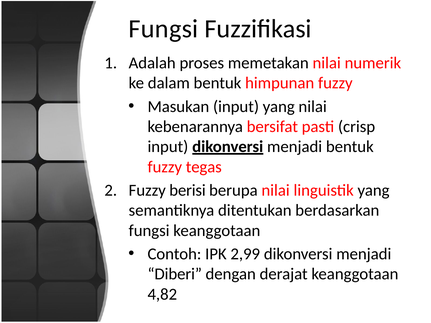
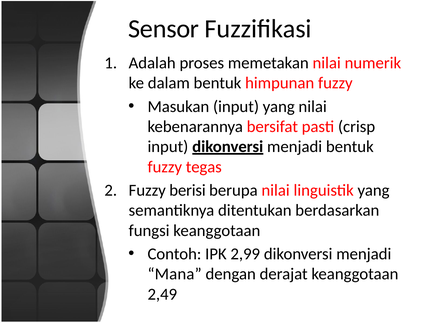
Fungsi: Fungsi -> Sensor (164, 29)
Diberi: Diberi -> Mana (175, 274)
4,82: 4,82 -> 2,49 (162, 294)
